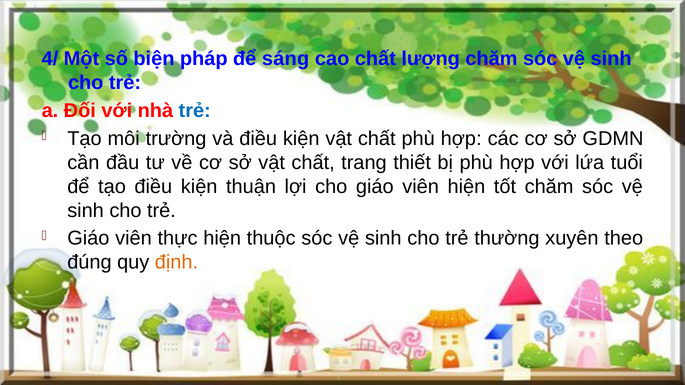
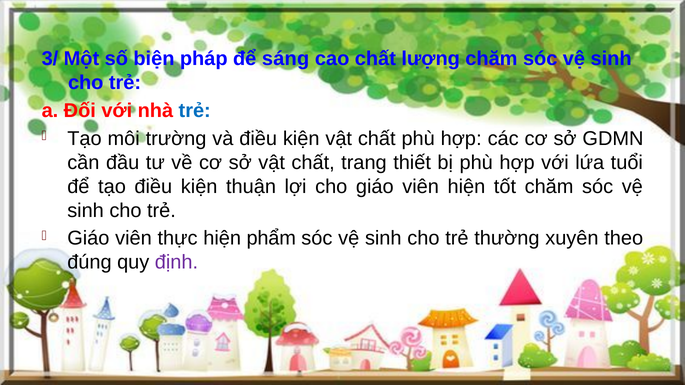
4/: 4/ -> 3/ (50, 59)
thuộc: thuộc -> phẩm (271, 239)
định colour: orange -> purple (176, 263)
